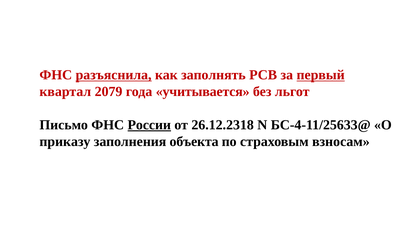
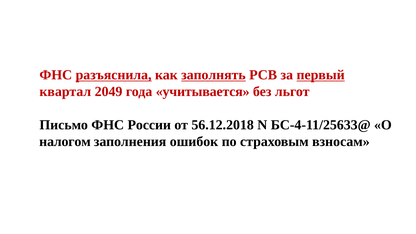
заполнять underline: none -> present (213, 75)
2079: 2079 -> 2049 (109, 92)
России underline: present -> none (149, 125)
26.12.2318: 26.12.2318 -> 56.12.2018 (223, 125)
приказу: приказу -> налогом (65, 142)
объекта: объекта -> ошибок (194, 142)
